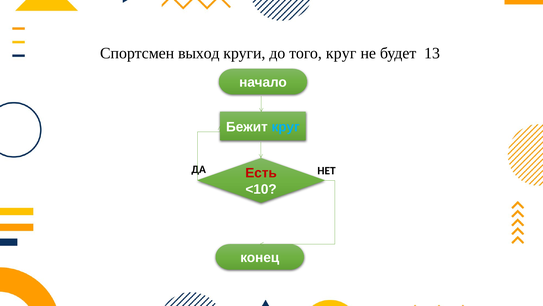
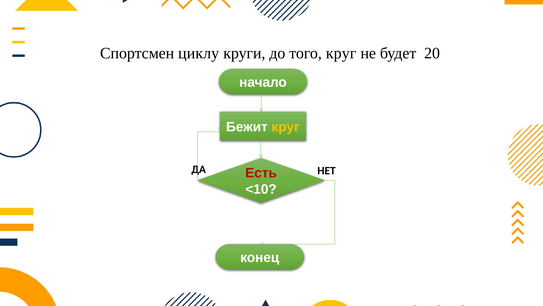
выход: выход -> циклу (199, 53)
13: 13 -> 20 (432, 53)
круг colour: light blue -> yellow (286, 127)
